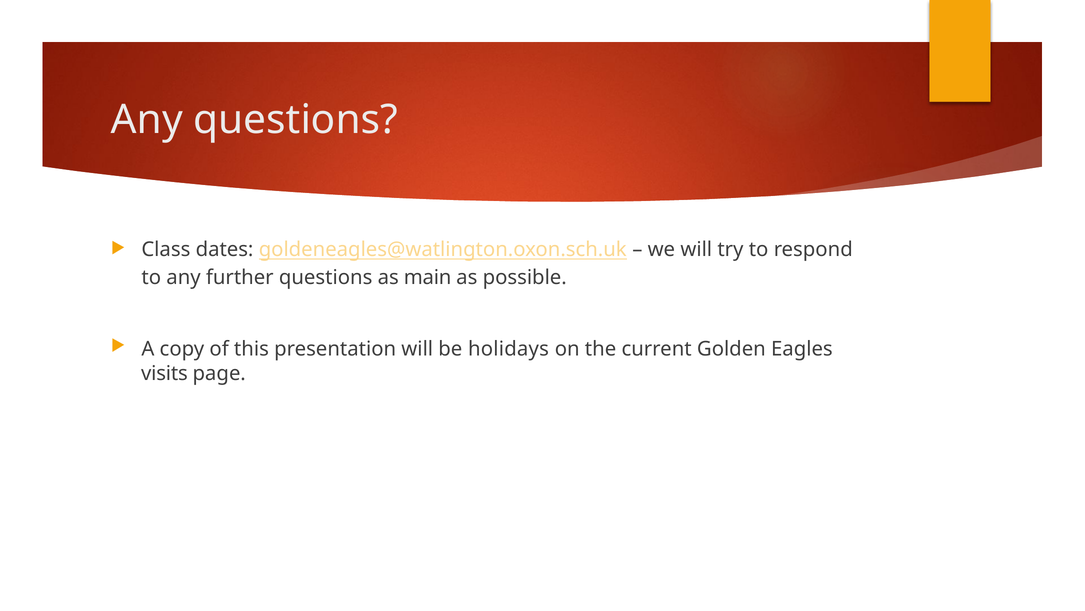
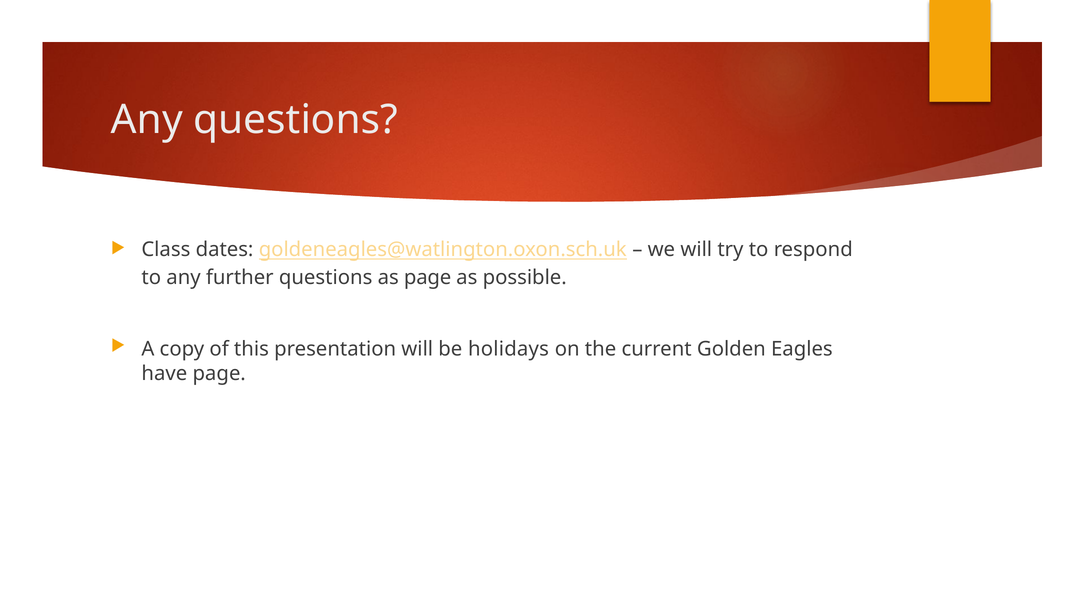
as main: main -> page (428, 277)
visits: visits -> have (164, 373)
